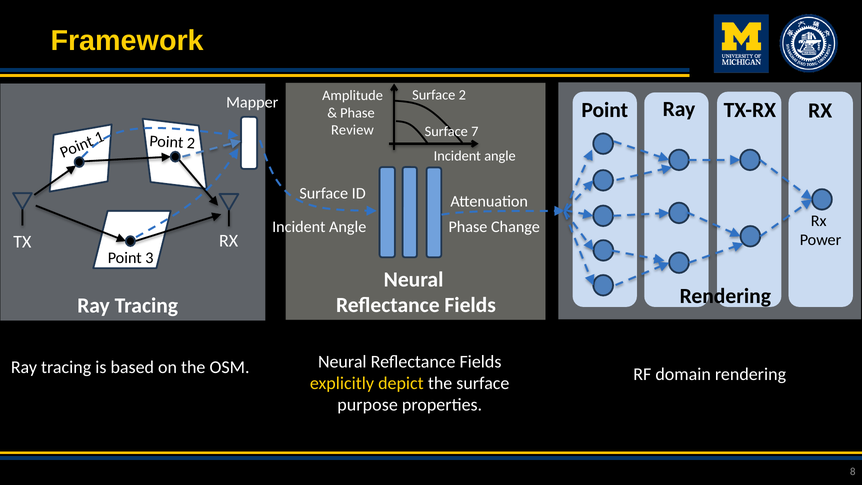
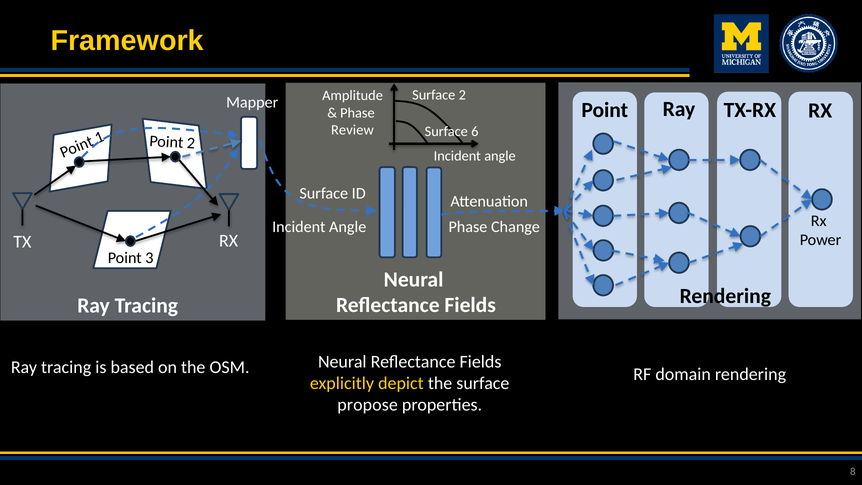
7: 7 -> 6 (475, 132)
purpose: purpose -> propose (368, 405)
